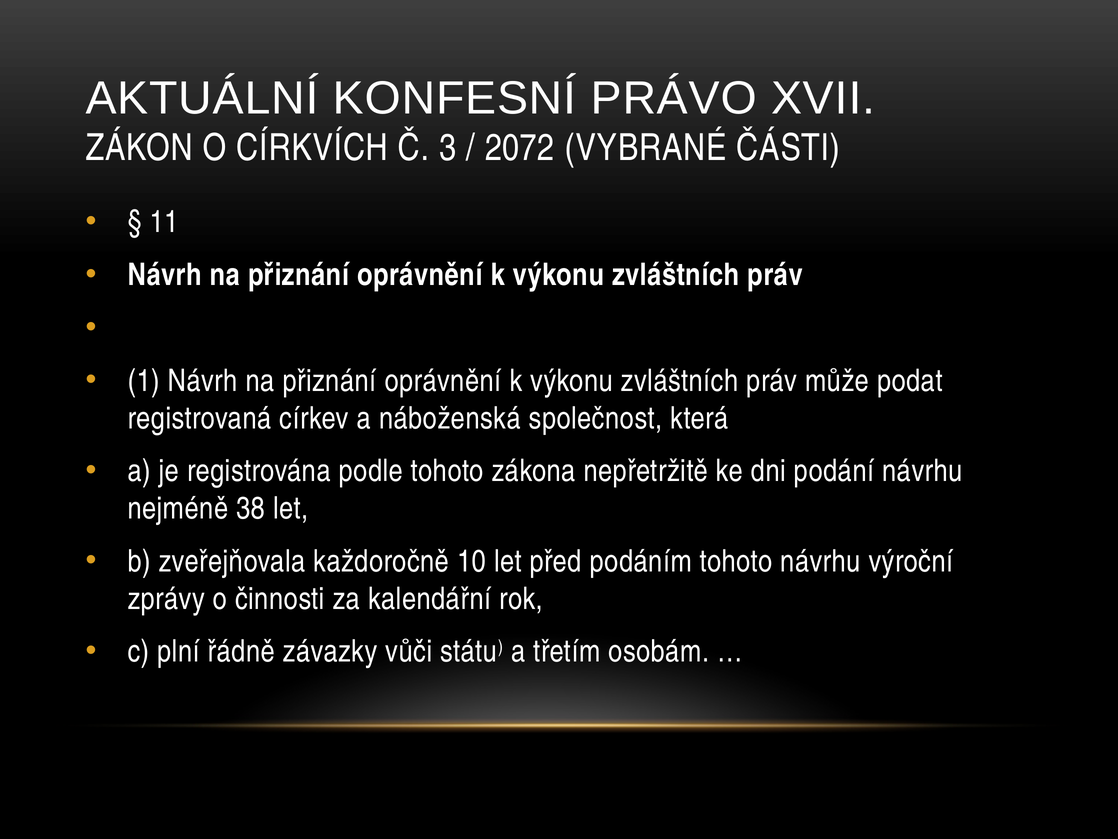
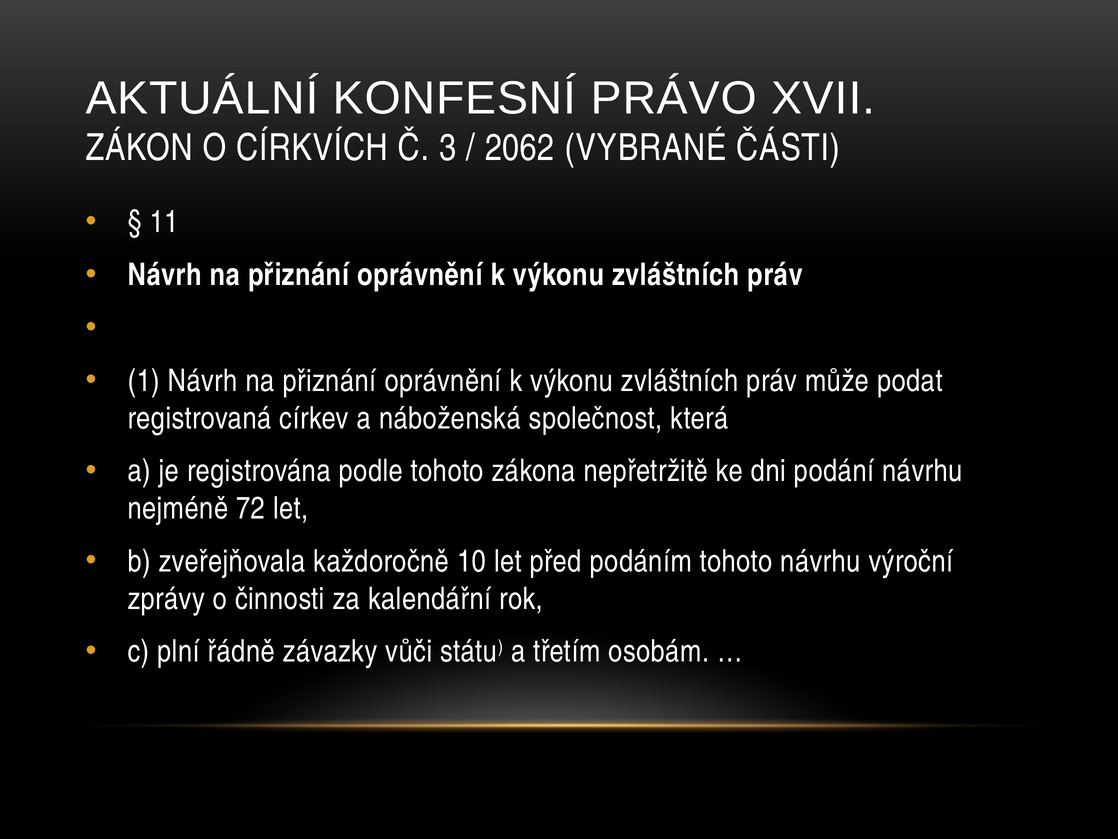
2072: 2072 -> 2062 (520, 148)
38: 38 -> 72 (251, 508)
